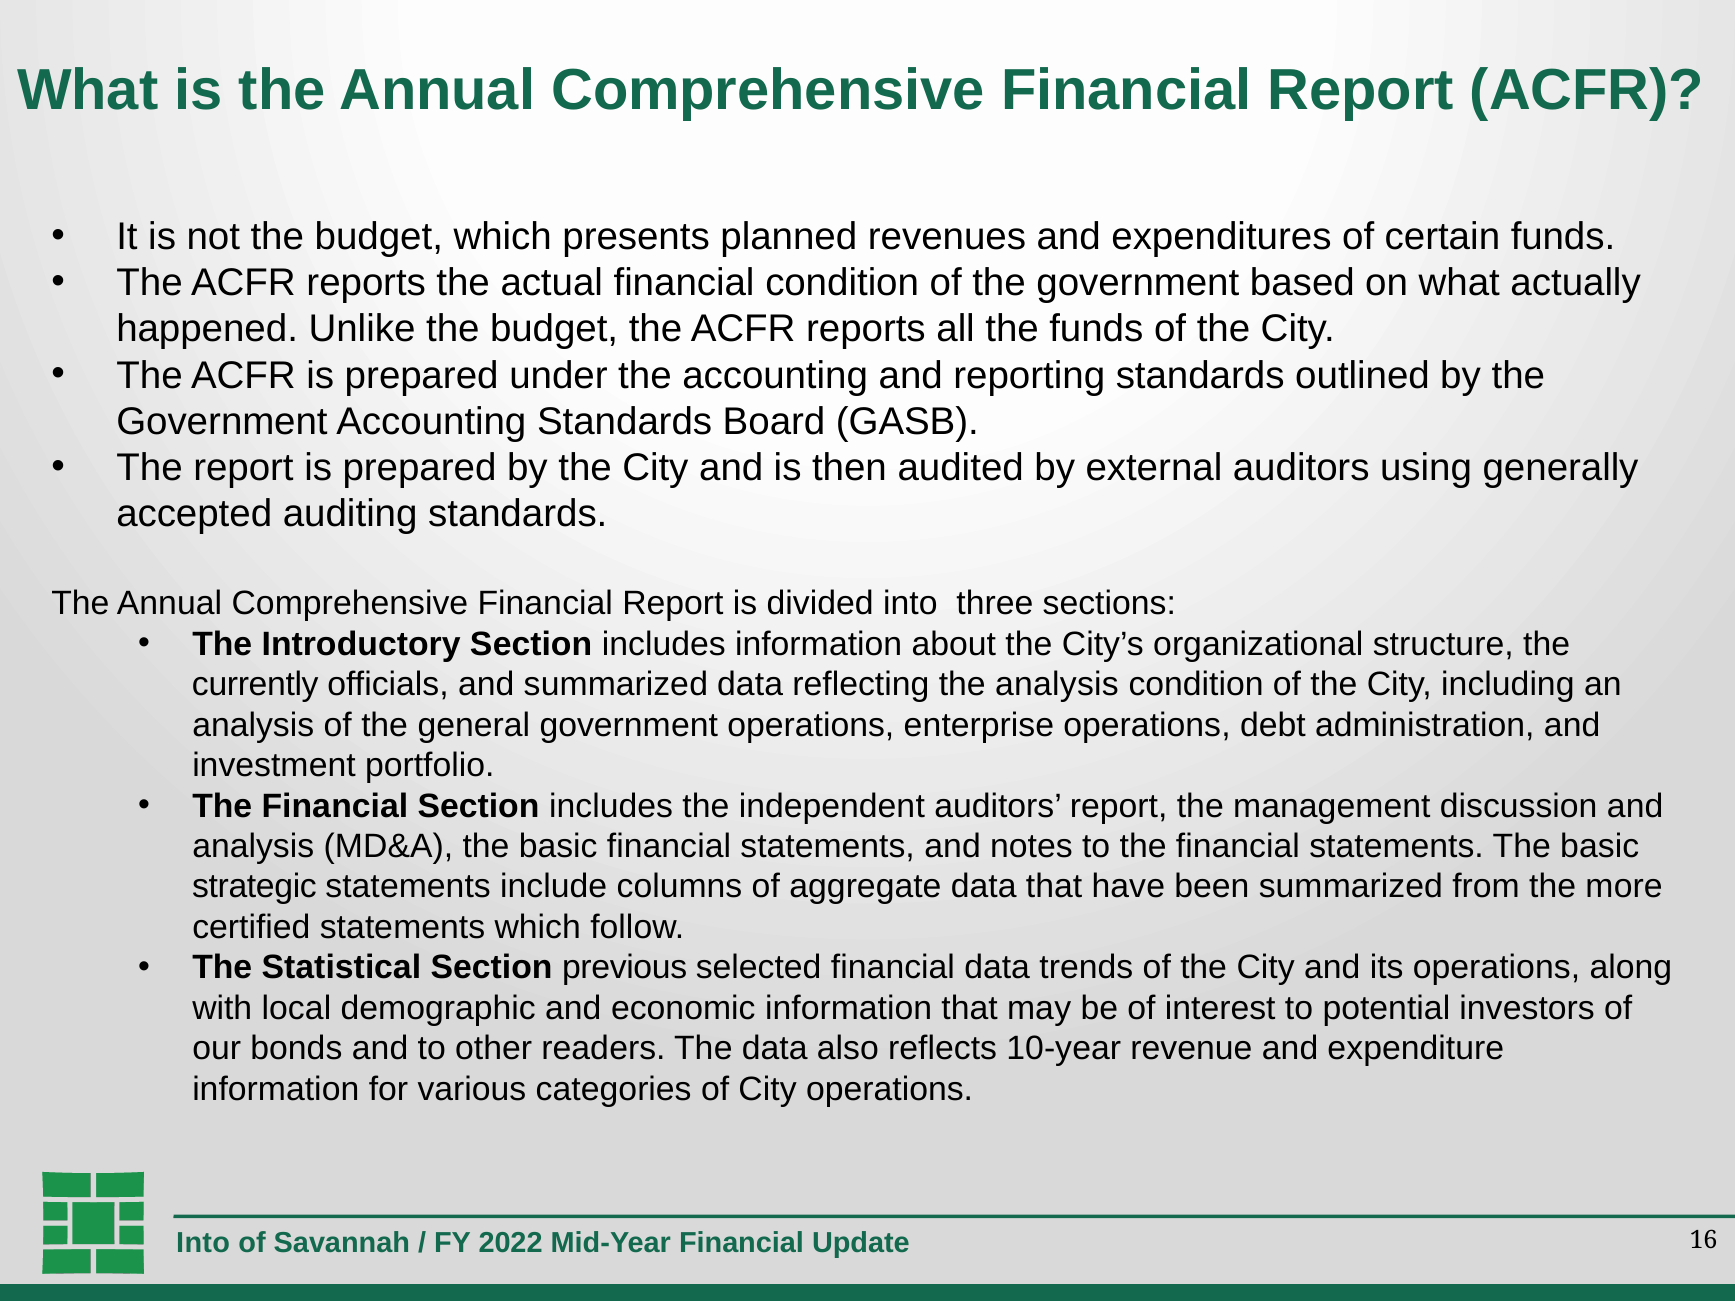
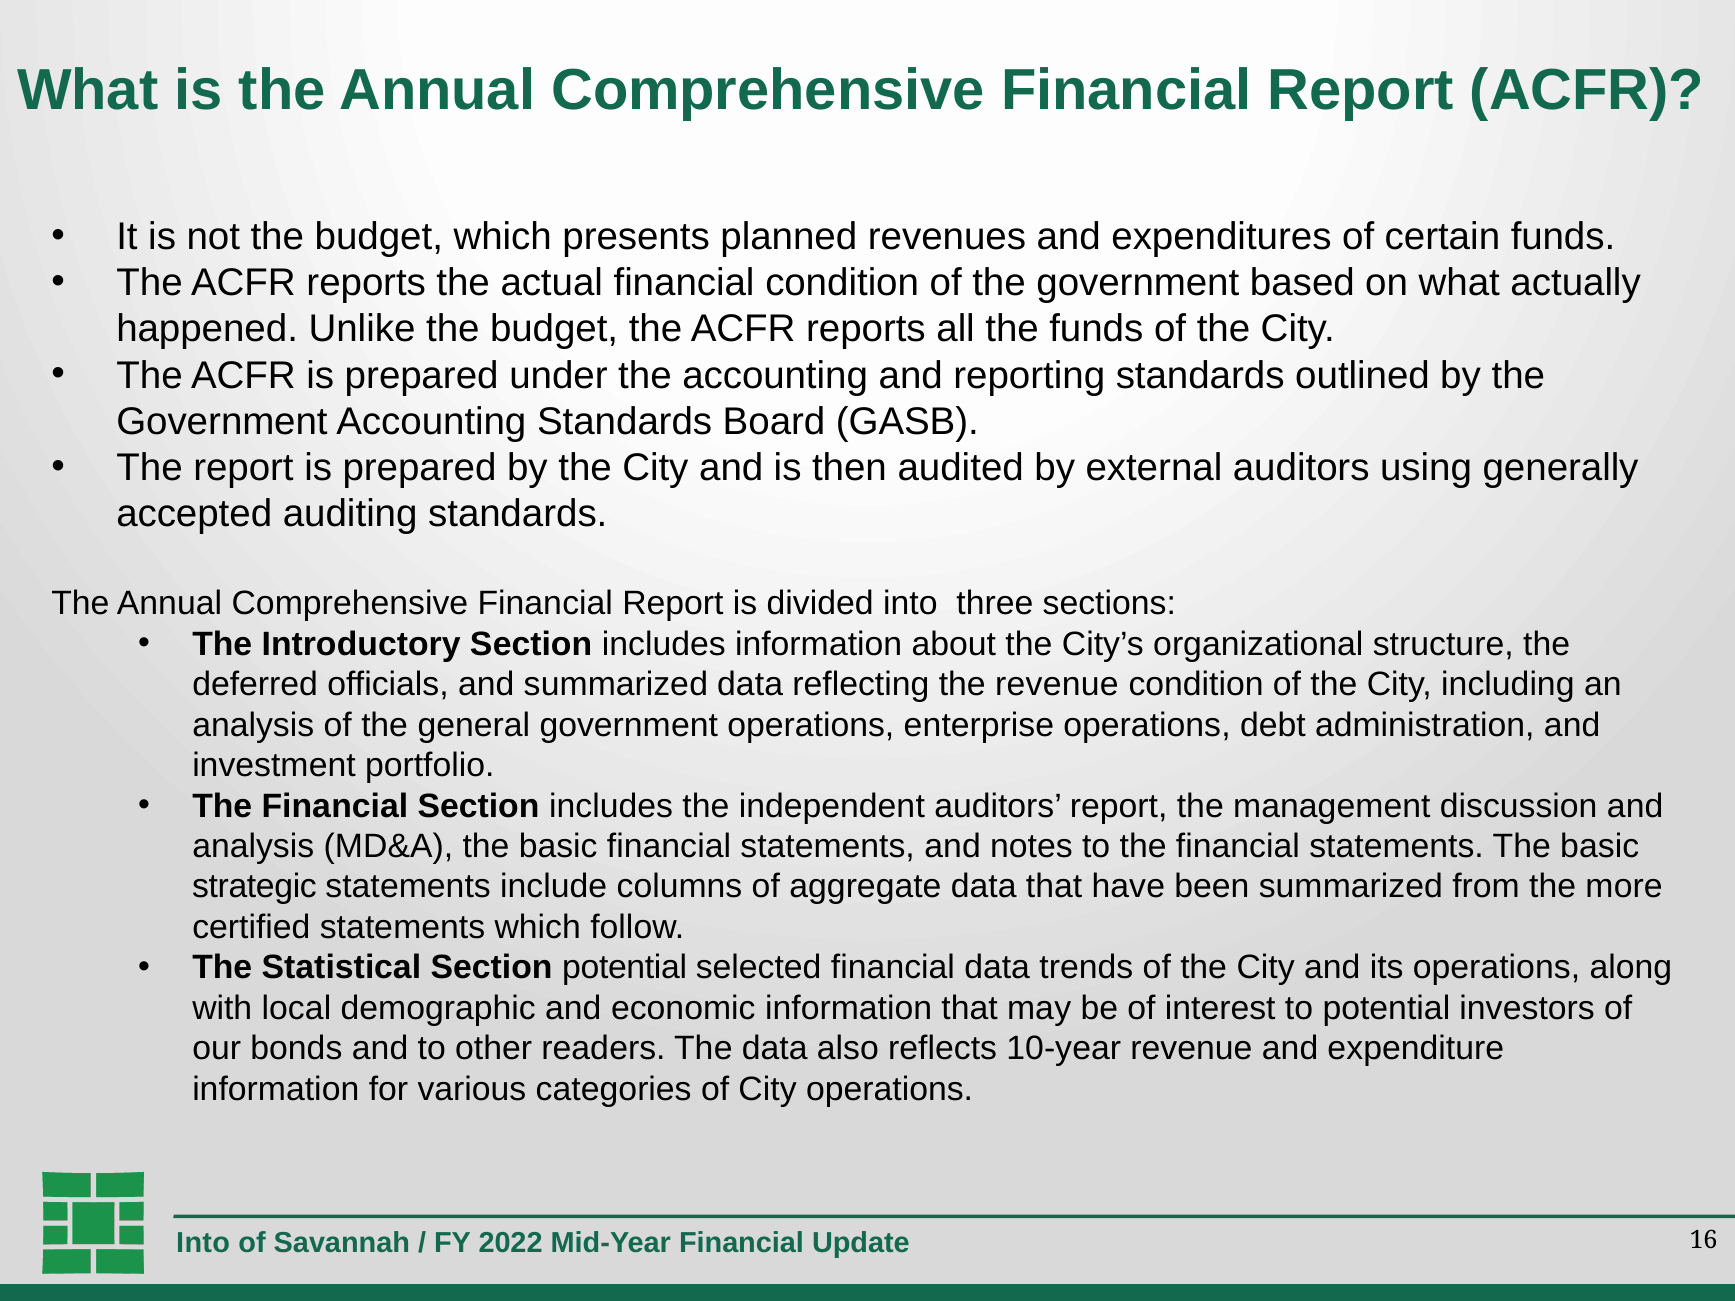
currently: currently -> deferred (255, 685)
the analysis: analysis -> revenue (1057, 685)
Section previous: previous -> potential (625, 968)
